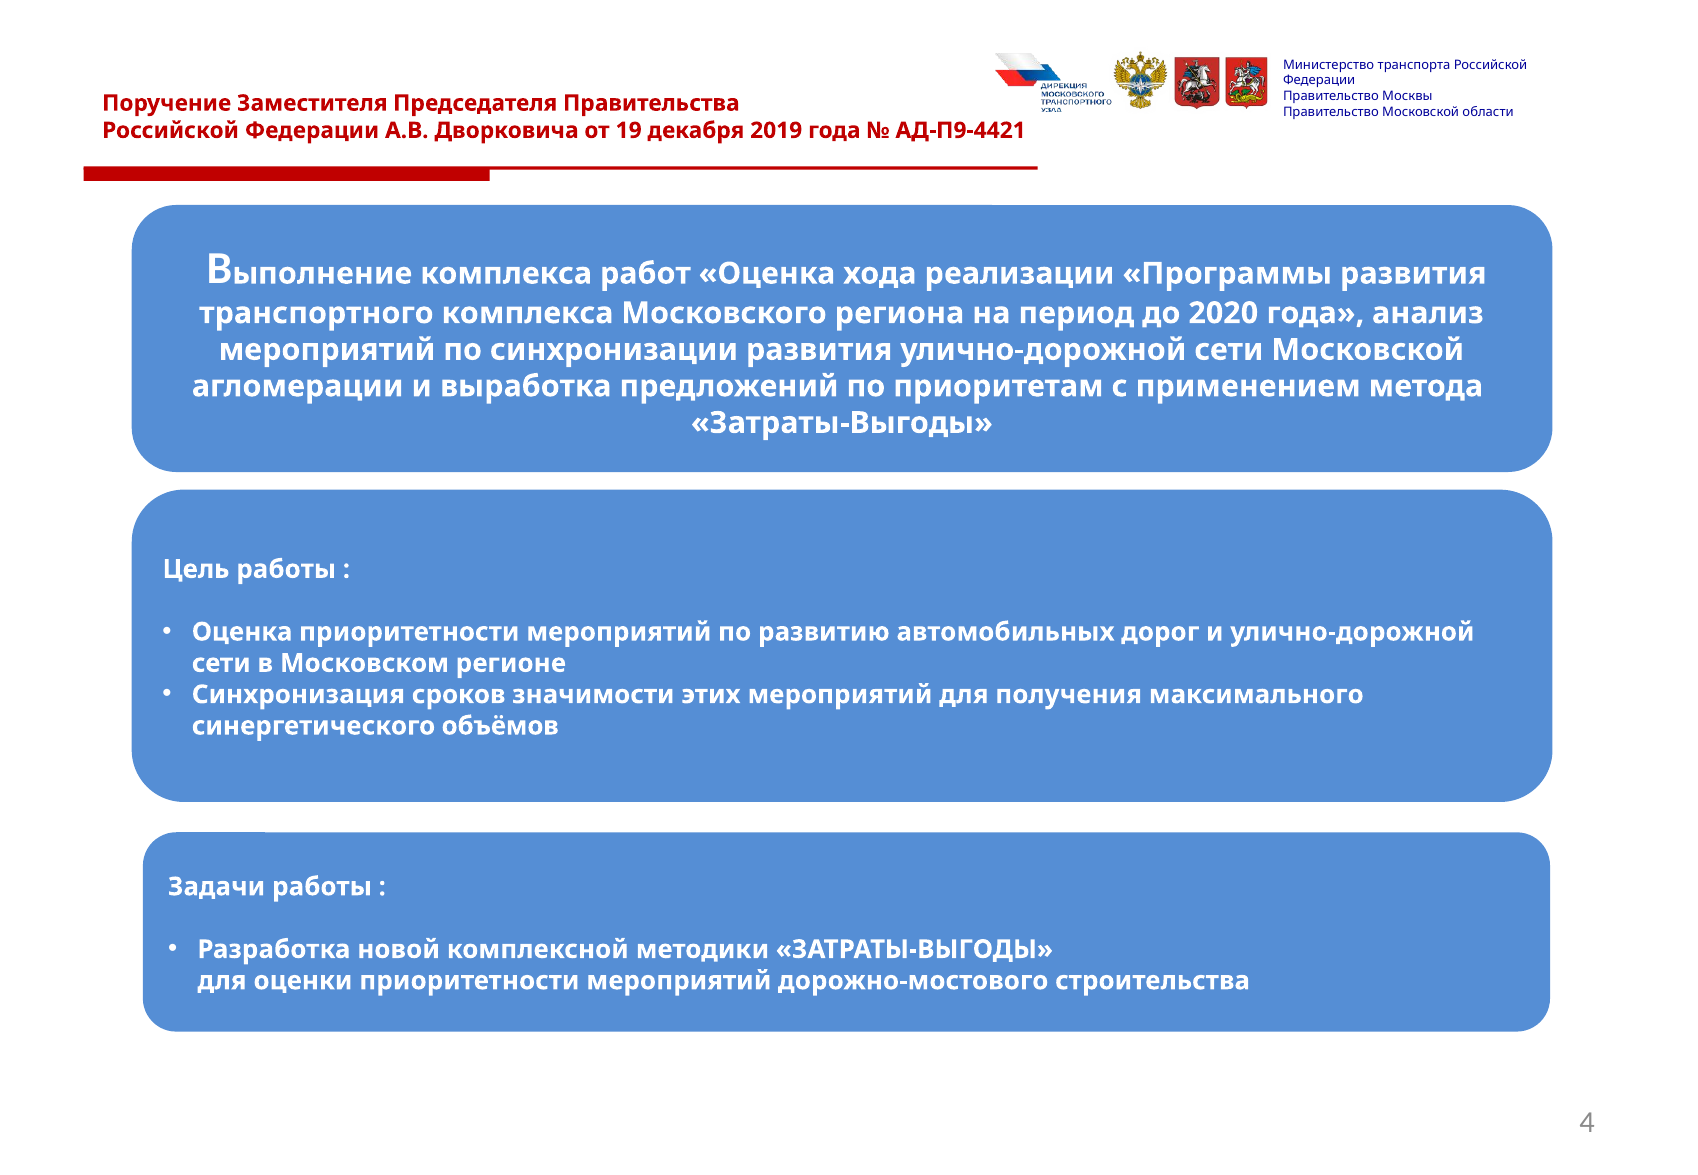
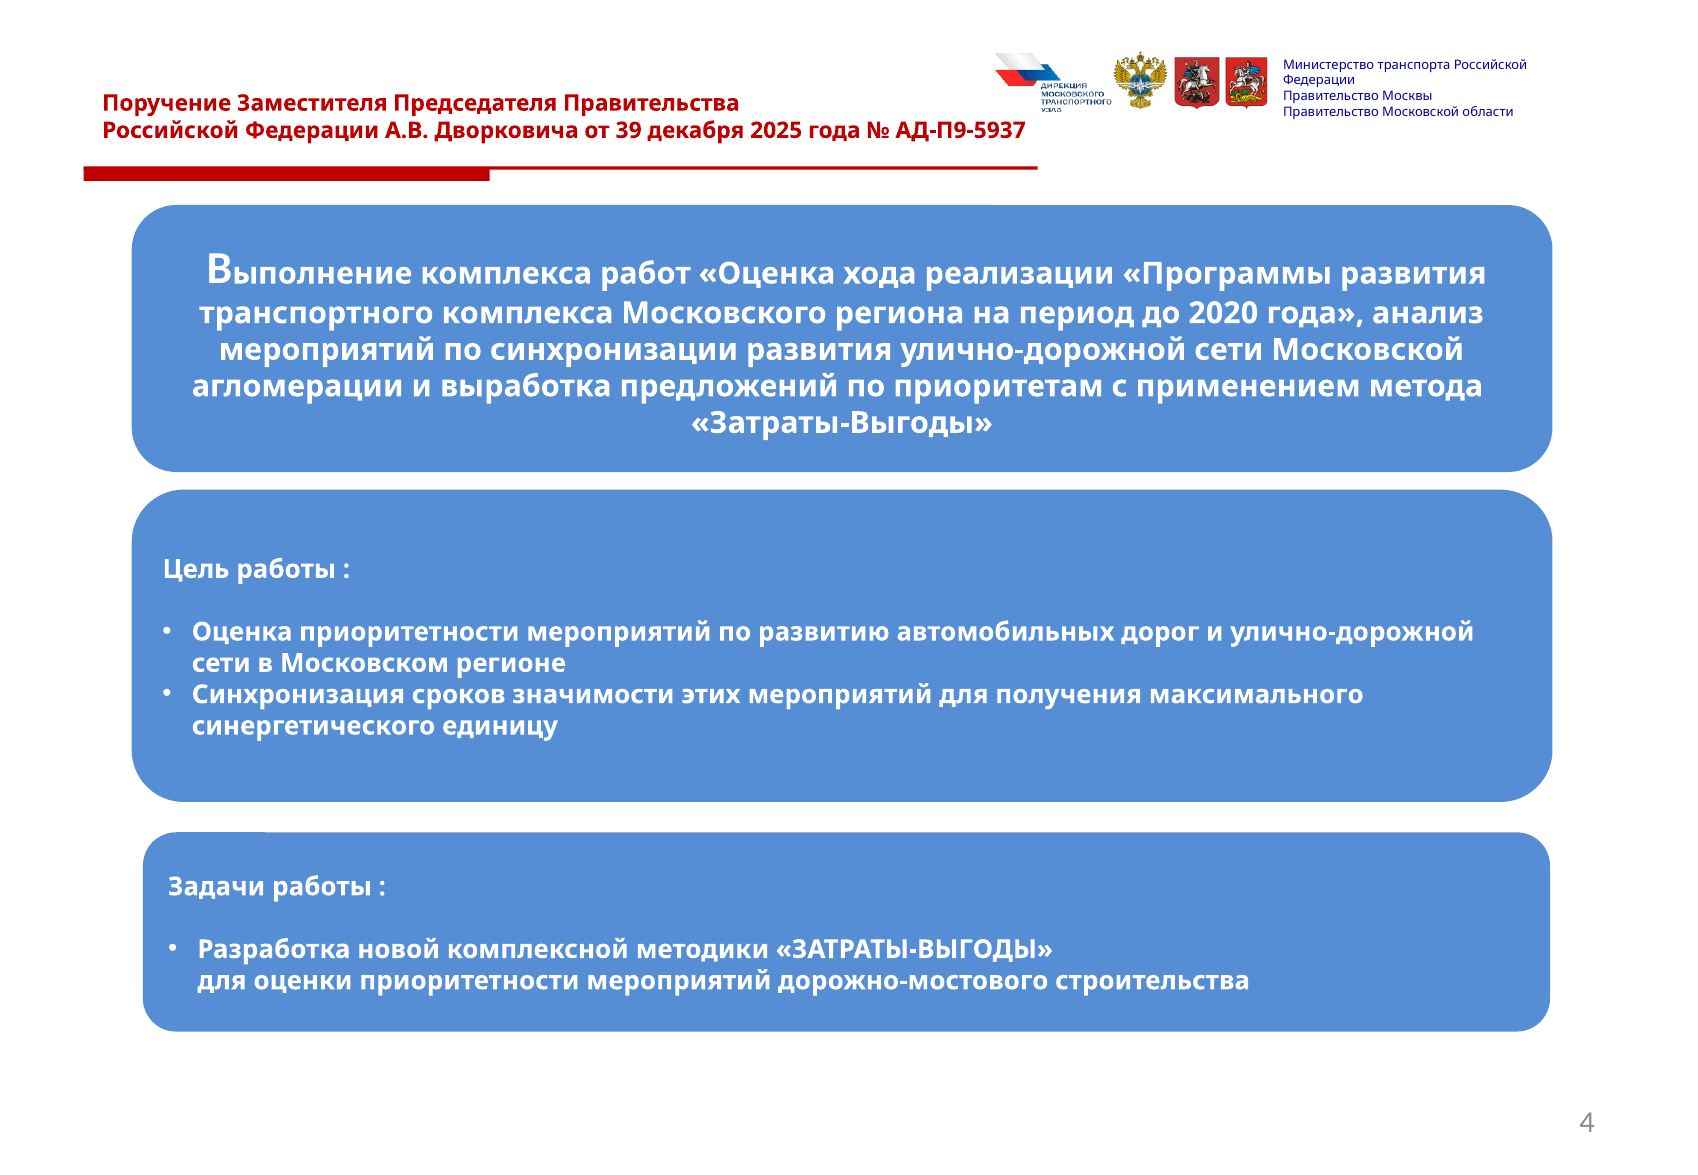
19: 19 -> 39 (629, 131)
2019: 2019 -> 2025 (776, 131)
АД-П9-4421: АД-П9-4421 -> АД-П9-5937 (961, 131)
объёмов: объёмов -> единицу (500, 726)
